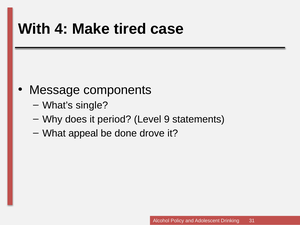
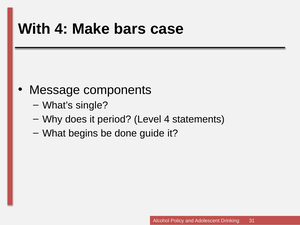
tired: tired -> bars (130, 29)
Level 9: 9 -> 4 (167, 119)
appeal: appeal -> begins (83, 133)
drove: drove -> guide (152, 133)
